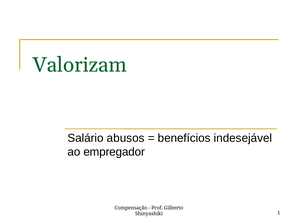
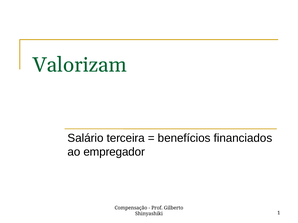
abusos: abusos -> terceira (126, 138)
indesejável: indesejável -> financiados (243, 138)
